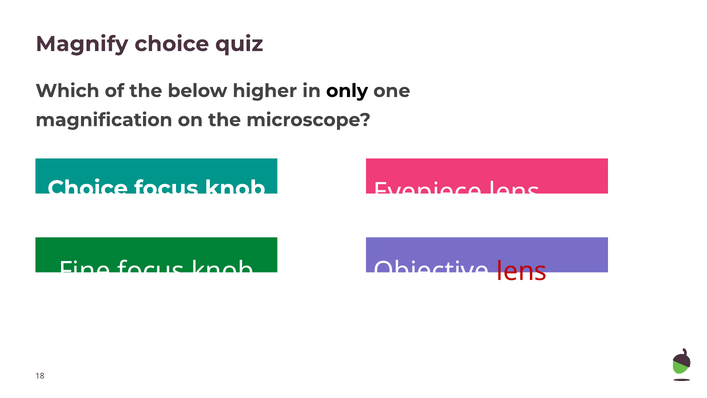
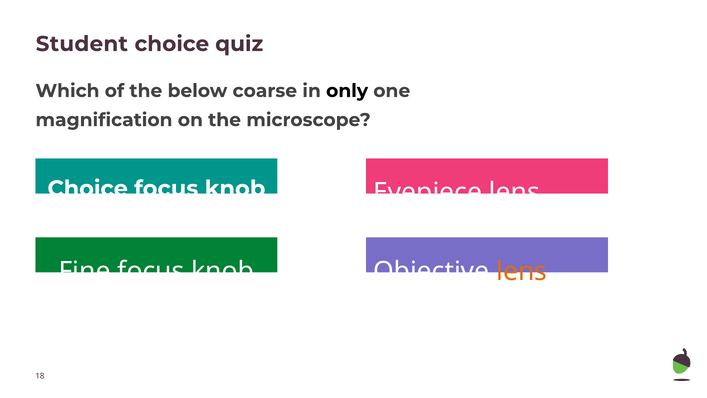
Magnify: Magnify -> Student (82, 44)
higher: higher -> coarse (265, 91)
lens colour: red -> orange (522, 271)
